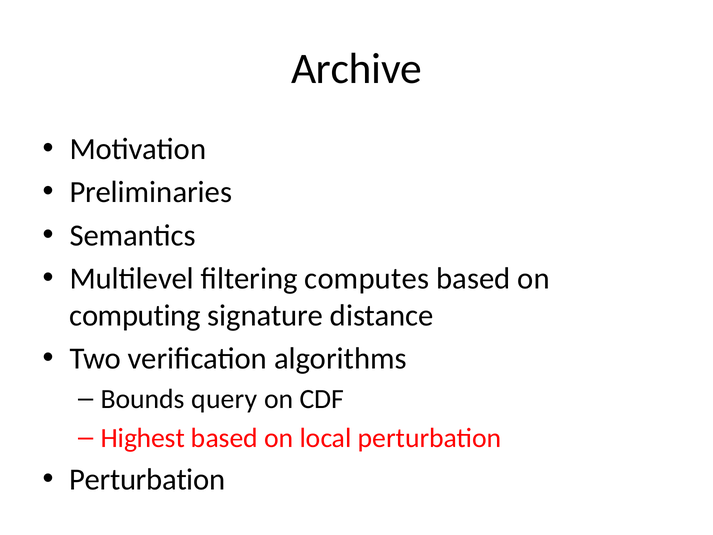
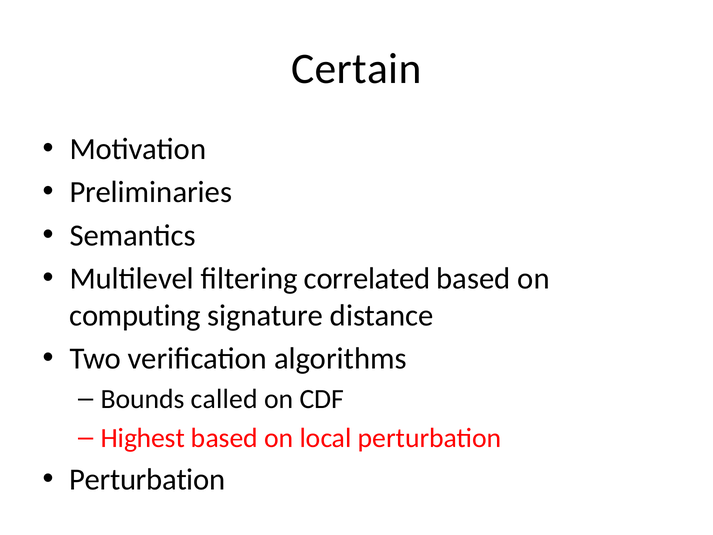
Archive: Archive -> Certain (356, 69)
computes: computes -> correlated (367, 279)
query: query -> called (224, 399)
